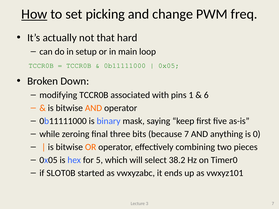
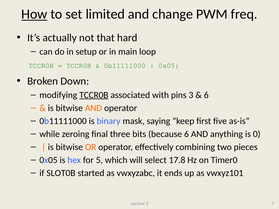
picking: picking -> limited (105, 14)
TCCR0B underline: none -> present (94, 95)
pins 1: 1 -> 3 (191, 95)
because 7: 7 -> 6 (187, 134)
38.2: 38.2 -> 17.8 (177, 160)
